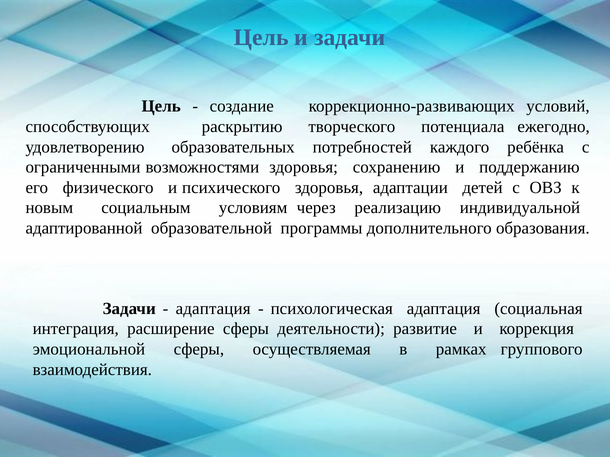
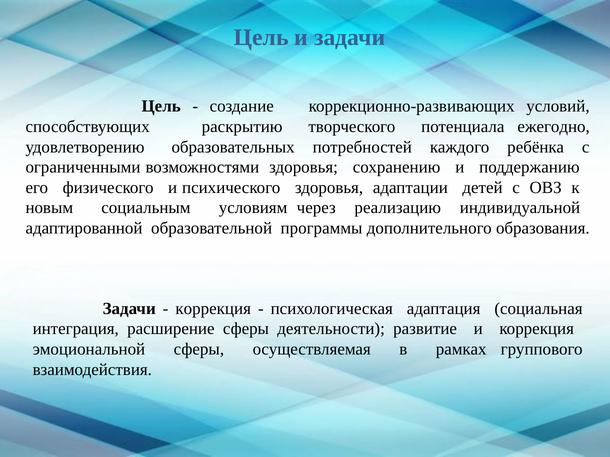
адаптация: адаптация -> коррекция (213, 309)
